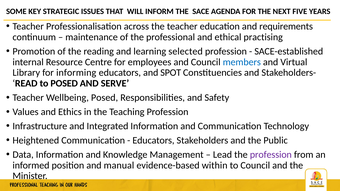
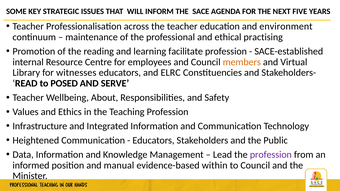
requirements: requirements -> environment (286, 26)
selected: selected -> facilitate (186, 51)
members colour: blue -> orange (242, 62)
informing: informing -> witnesses (76, 73)
SPOT: SPOT -> ELRC (171, 73)
Wellbeing Posed: Posed -> About (105, 98)
